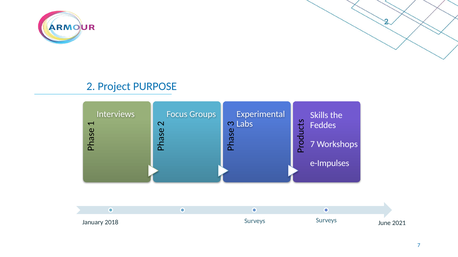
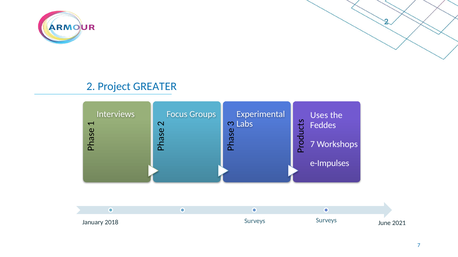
PURPOSE: PURPOSE -> GREATER (155, 87)
Skills: Skills -> Uses (319, 116)
